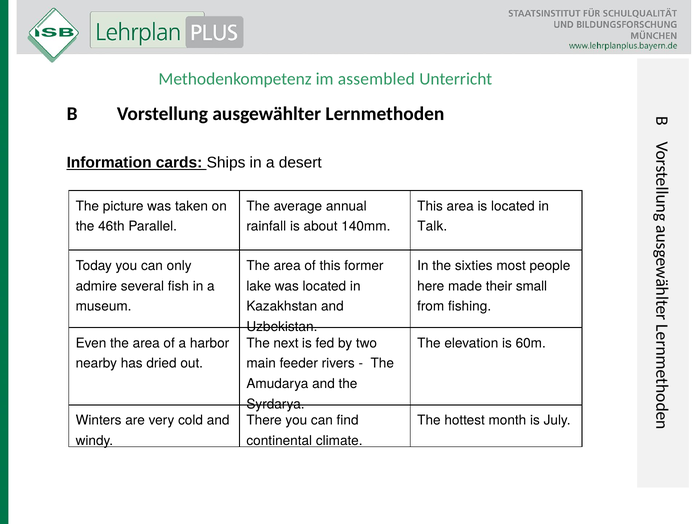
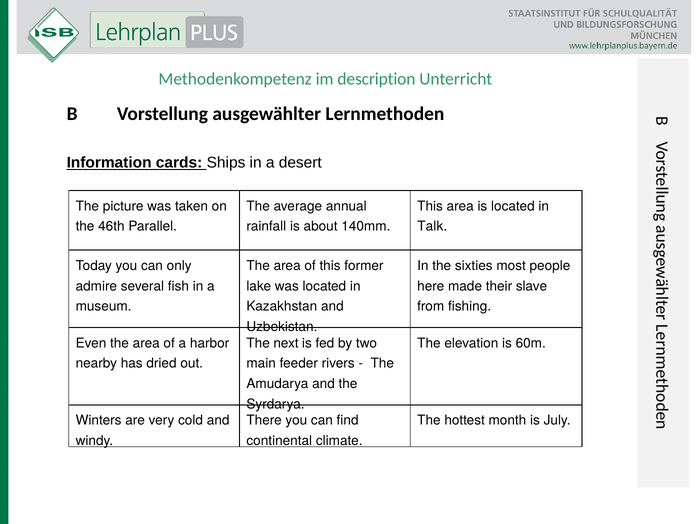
assembled: assembled -> description (376, 79)
small: small -> slave (531, 286)
